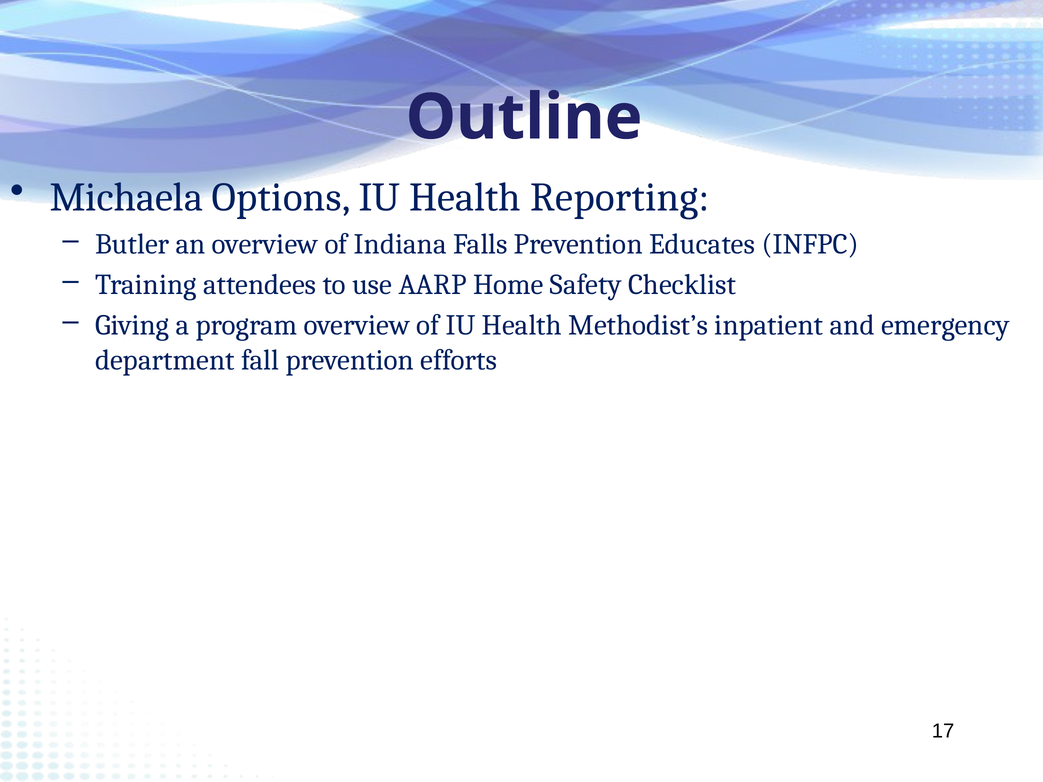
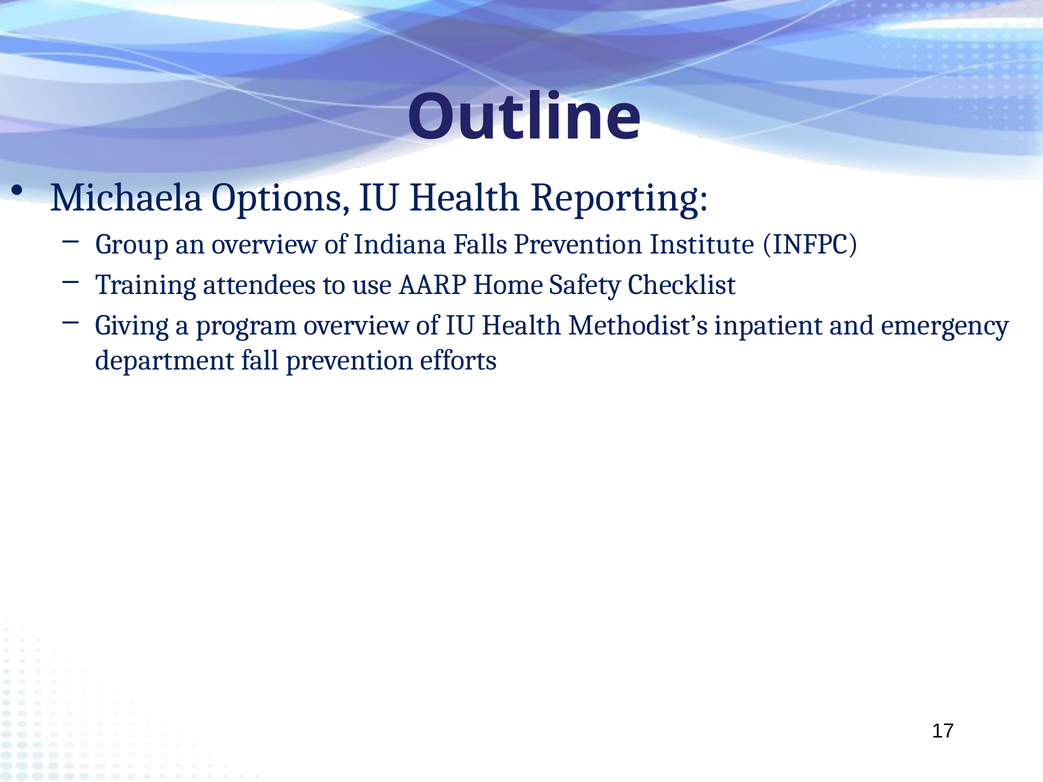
Butler: Butler -> Group (132, 244)
Educates: Educates -> Institute (702, 244)
